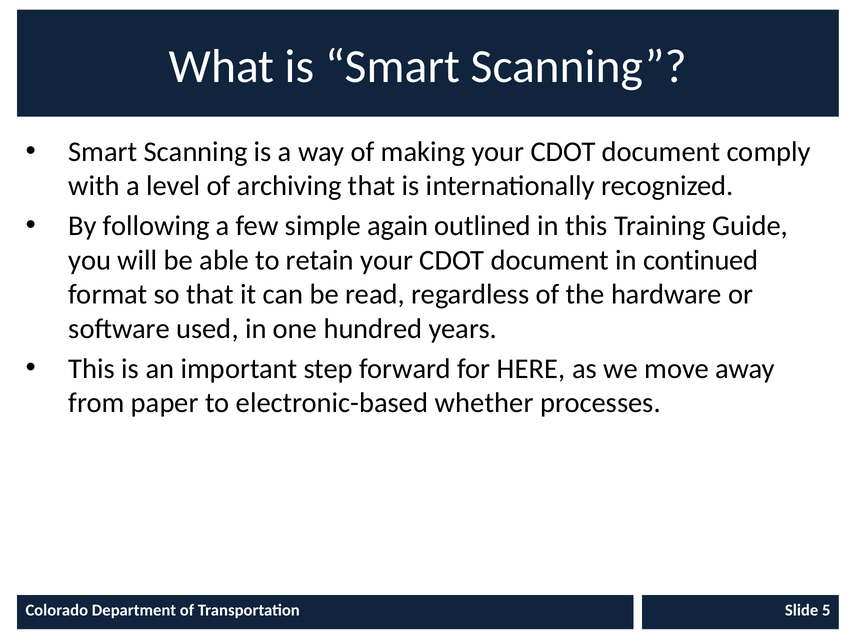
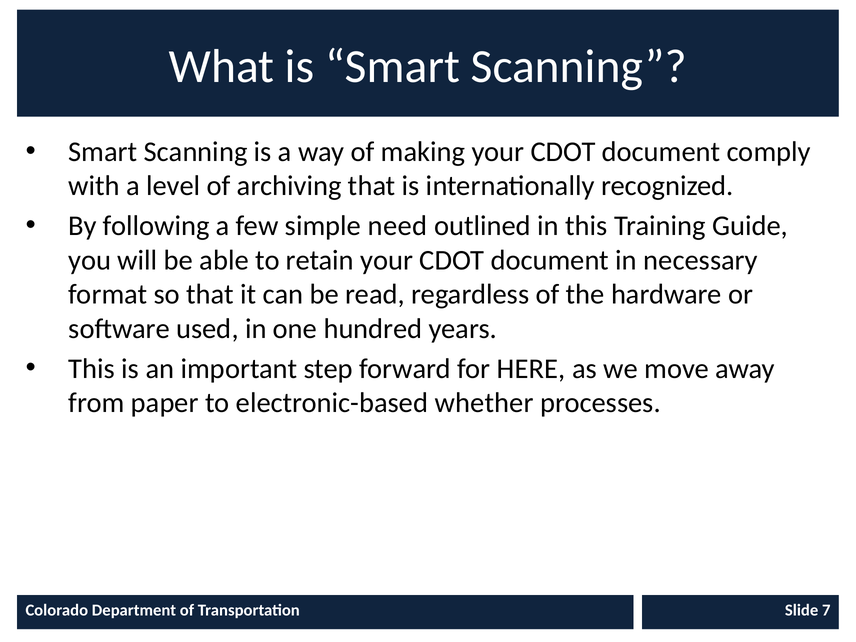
again: again -> need (398, 226)
continued: continued -> necessary (701, 260)
5: 5 -> 7 (826, 610)
